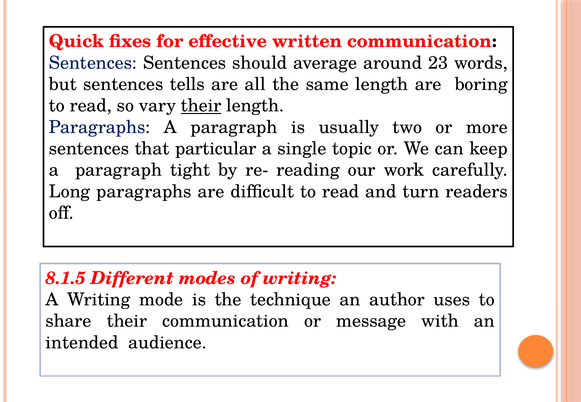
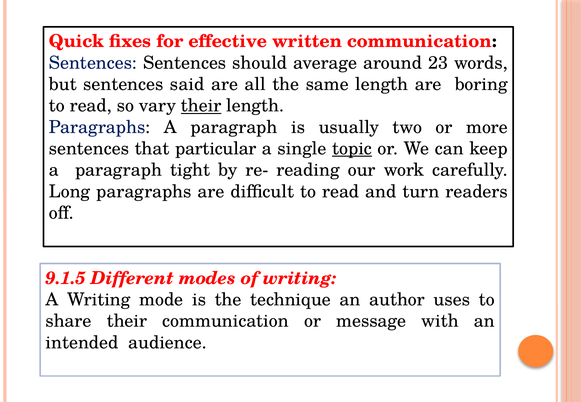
tells: tells -> said (187, 84)
topic underline: none -> present (352, 149)
8.1.5: 8.1.5 -> 9.1.5 (66, 278)
